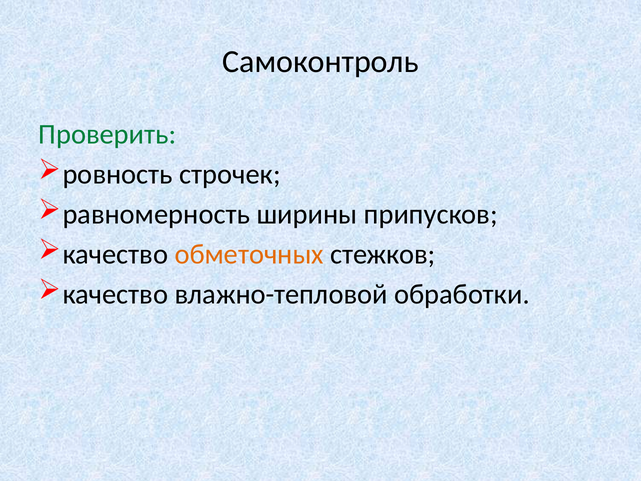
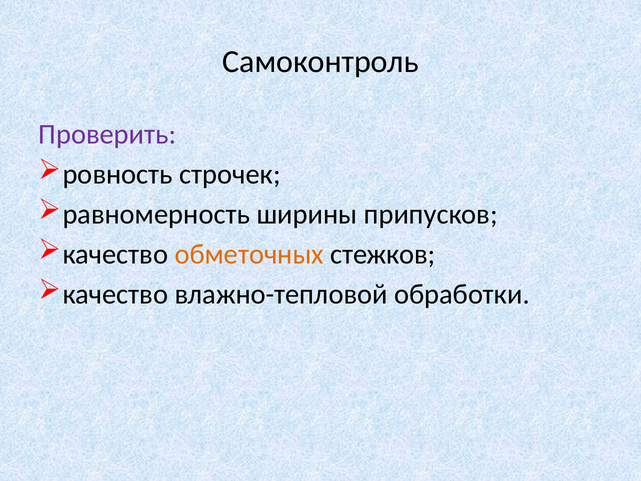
Проверить colour: green -> purple (107, 134)
